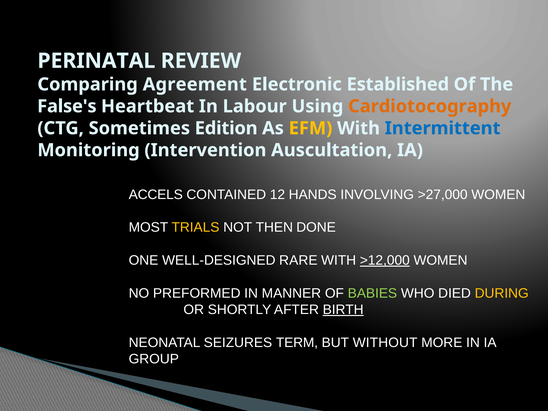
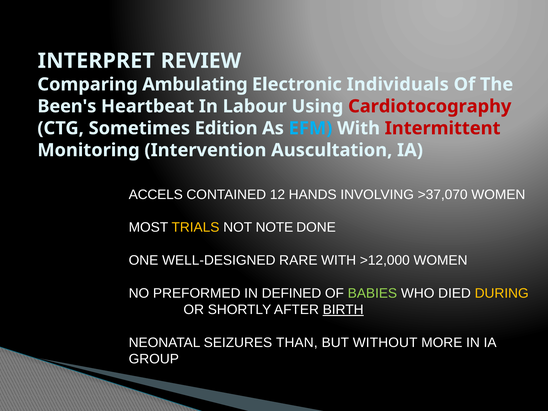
PERINATAL: PERINATAL -> INTERPRET (96, 61)
Agreement: Agreement -> Ambulating (195, 84)
Established: Established -> Individuals (398, 84)
False's: False's -> Been's (67, 106)
Cardiotocography colour: orange -> red (430, 106)
EFM colour: yellow -> light blue (311, 128)
Intermittent colour: blue -> red (443, 128)
>27,000: >27,000 -> >37,070 (443, 195)
THEN: THEN -> NOTE (274, 227)
>12,000 underline: present -> none (385, 260)
MANNER: MANNER -> DEFINED (291, 293)
TERM: TERM -> THAN (297, 342)
